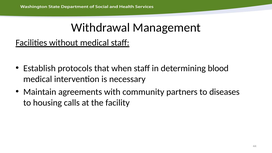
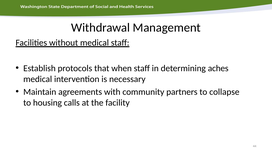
blood: blood -> aches (218, 68)
diseases: diseases -> collapse (224, 92)
